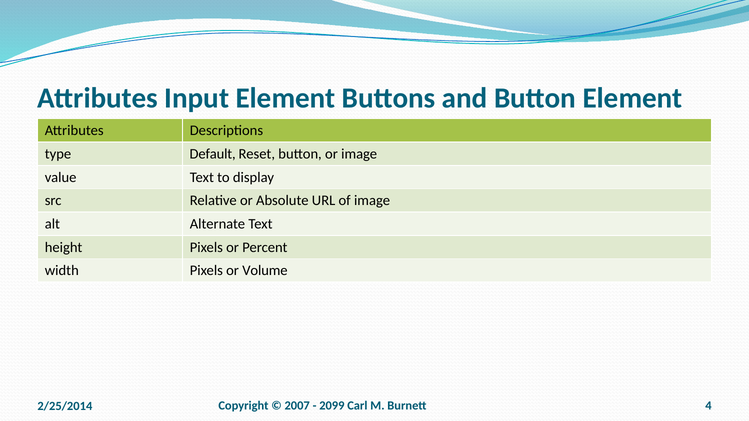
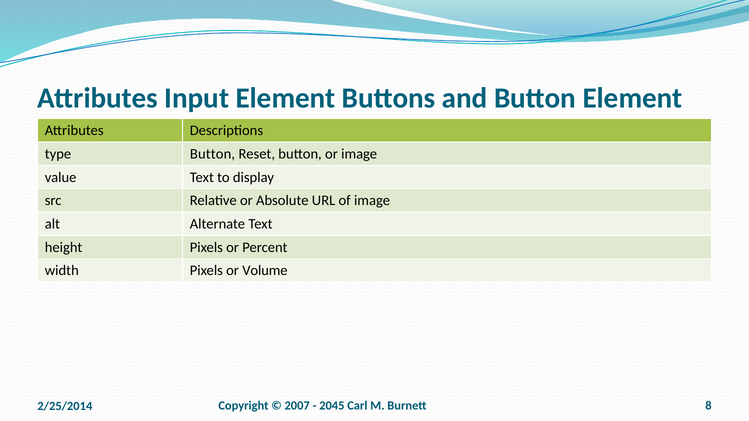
type Default: Default -> Button (213, 154)
2099: 2099 -> 2045 (332, 406)
4: 4 -> 8 (708, 406)
